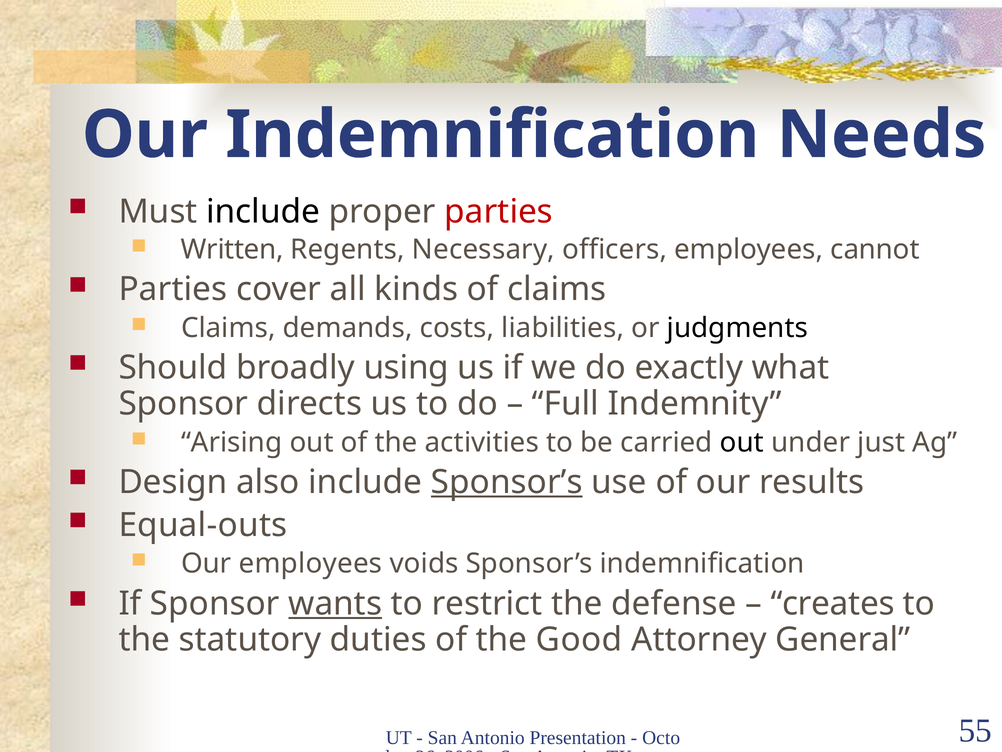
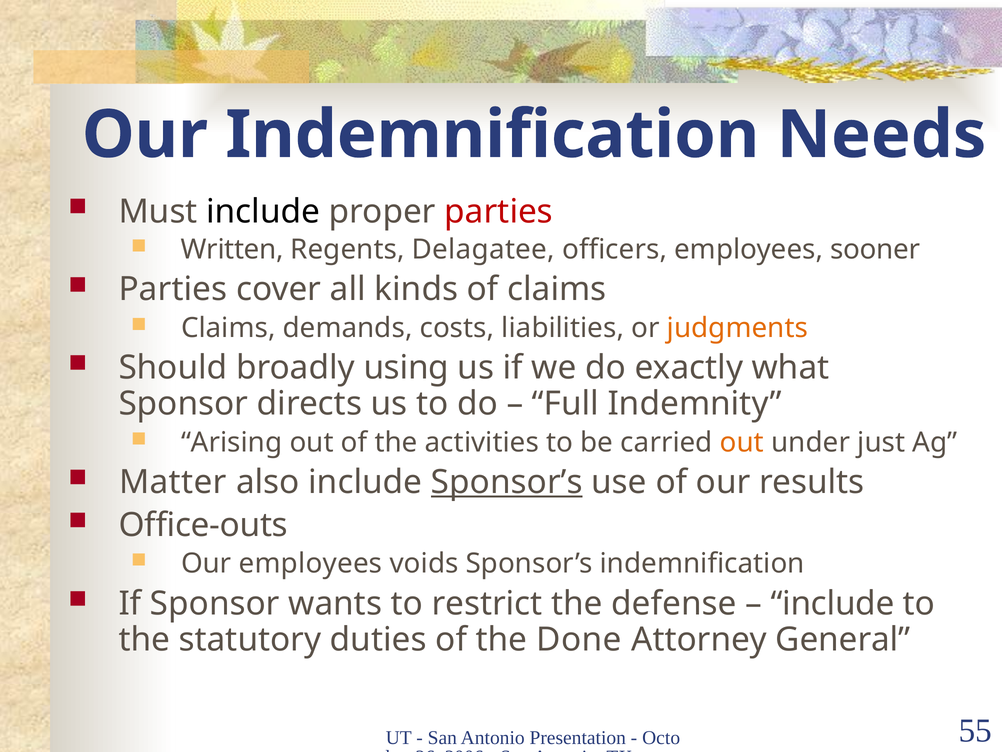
Necessary: Necessary -> Delagatee (483, 250)
cannot: cannot -> sooner (875, 250)
judgments colour: black -> orange (737, 328)
out colour: black -> orange (742, 442)
Design: Design -> Matter (173, 482)
Equal-outs: Equal-outs -> Office-outs (203, 525)
wants underline: present -> none (335, 603)
creates: creates -> include (833, 603)
Good: Good -> Done (579, 639)
